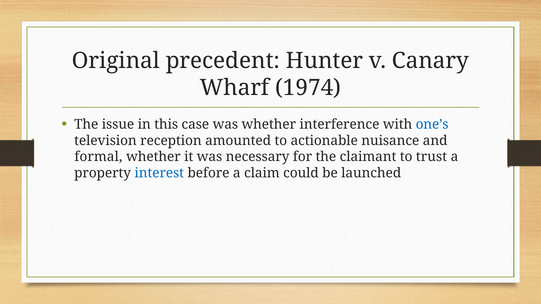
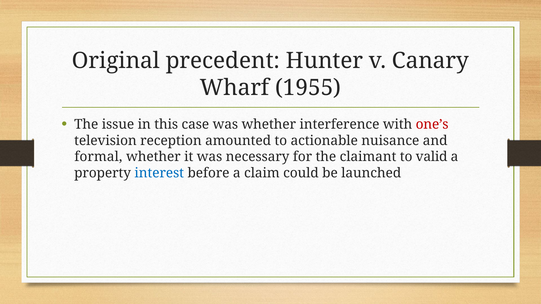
1974: 1974 -> 1955 (308, 88)
one’s colour: blue -> red (432, 125)
trust: trust -> valid (432, 157)
